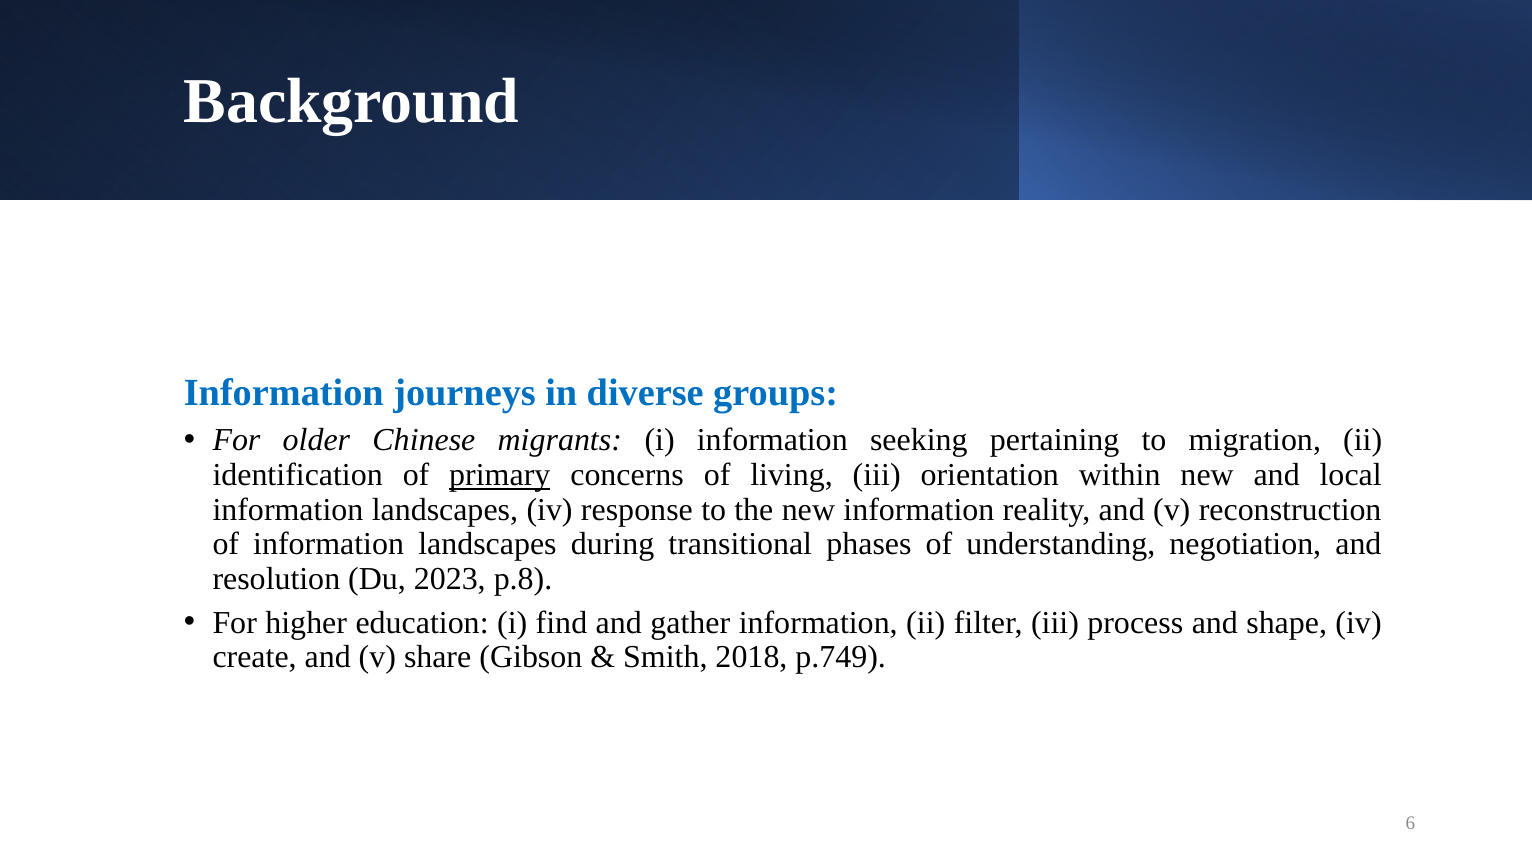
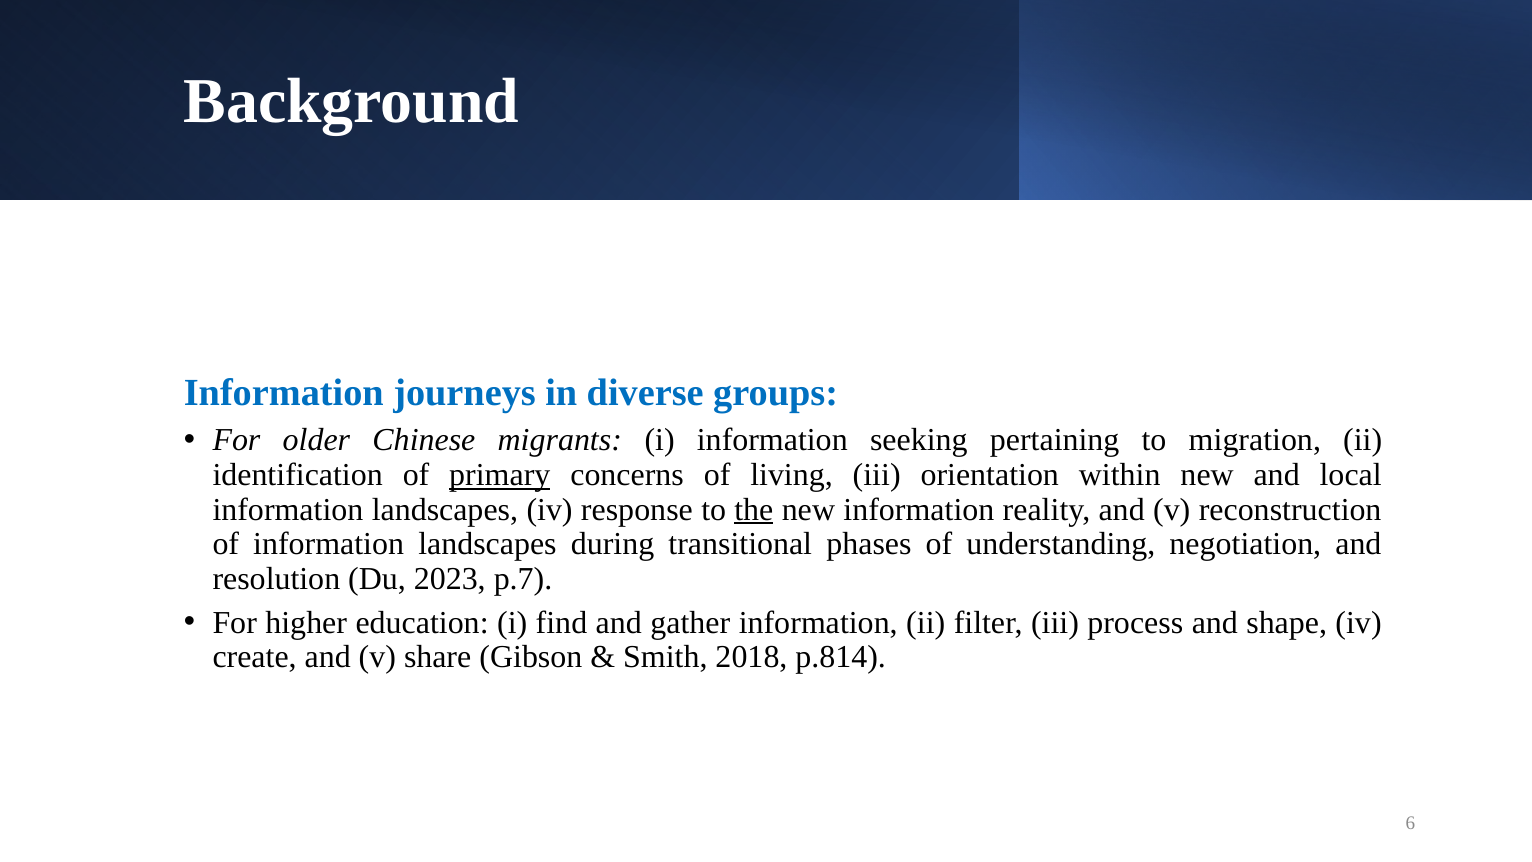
the underline: none -> present (754, 509)
p.8: p.8 -> p.7 (523, 578)
p.749: p.749 -> p.814 (841, 657)
